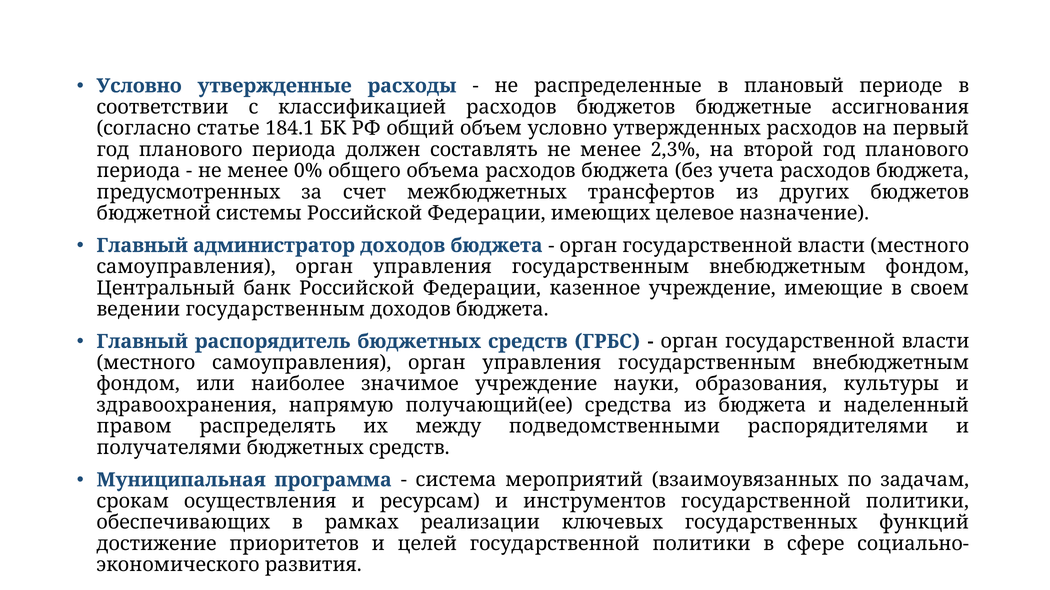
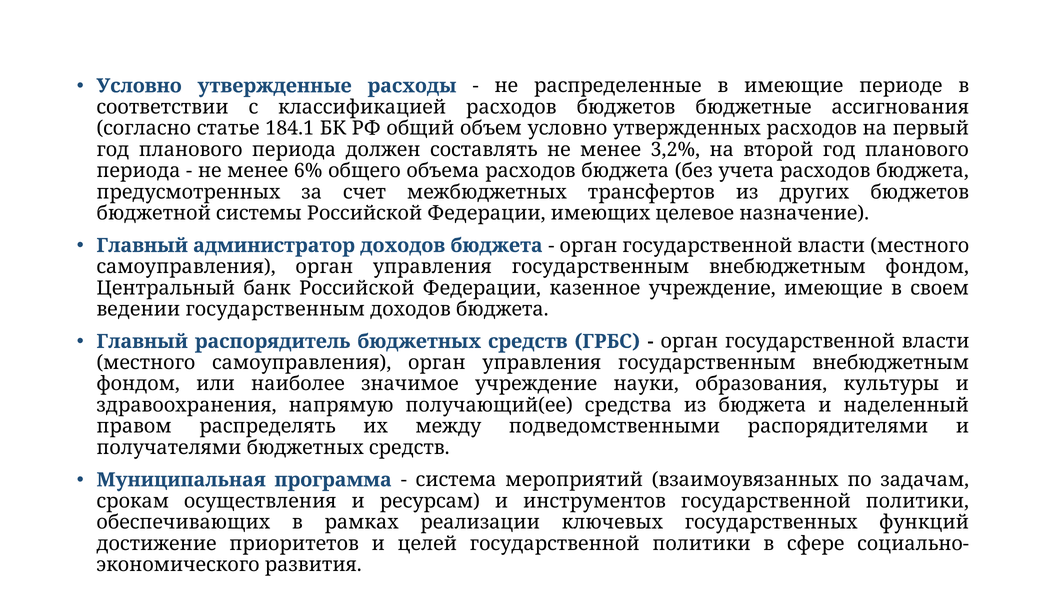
в плановый: плановый -> имеющие (794, 86)
2,3%: 2,3% -> 3,2% (675, 150)
0%: 0% -> 6% (308, 171)
